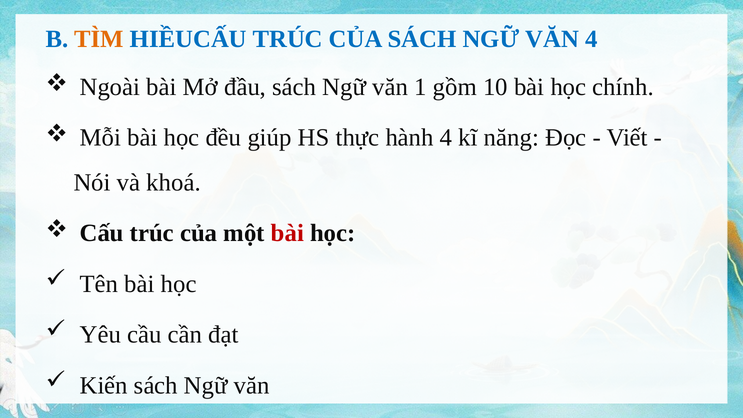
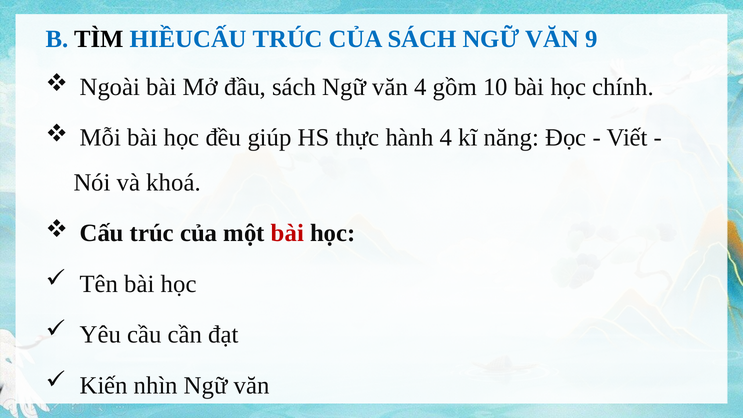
TÌM colour: orange -> black (99, 39)
VĂN 4: 4 -> 9 (591, 39)
văn 1: 1 -> 4 (420, 87)
Kiến sách: sách -> nhìn (156, 385)
